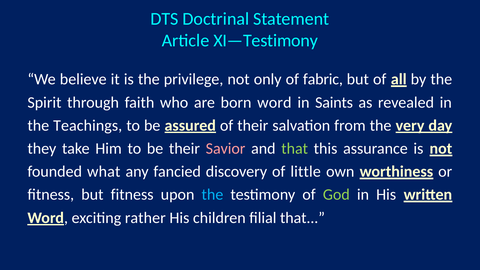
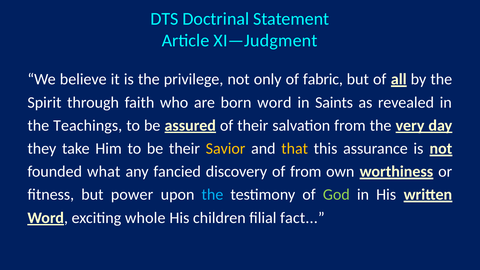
XI—Testimony: XI—Testimony -> XI—Judgment (266, 41)
Savior colour: pink -> yellow (226, 149)
that colour: light green -> yellow (295, 149)
of little: little -> from (306, 172)
but fitness: fitness -> power (132, 195)
rather: rather -> whole (145, 218)
filial that: that -> fact (302, 218)
